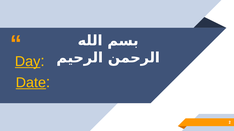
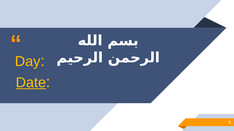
Day underline: present -> none (28, 62)
